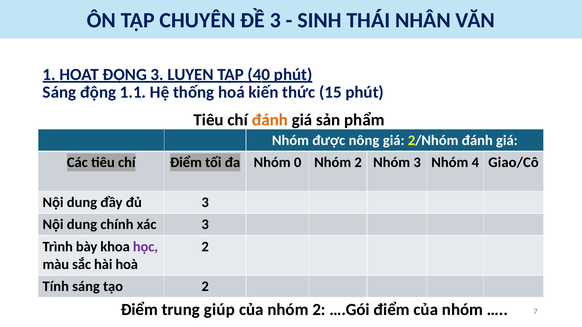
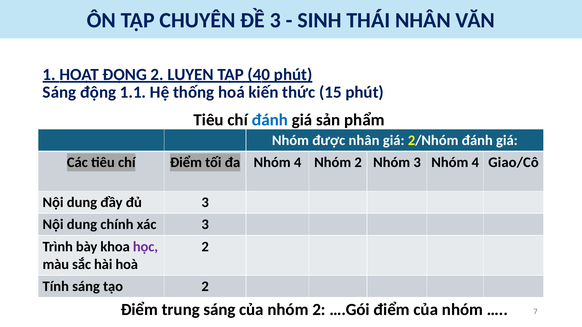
ĐỘNG 3: 3 -> 2 (157, 75)
đánh colour: orange -> blue (270, 120)
được nông: nông -> nhân (364, 141)
đa Nhóm 0: 0 -> 4 (298, 163)
trung giúp: giúp -> sáng (220, 310)
